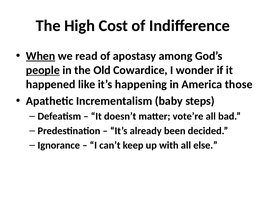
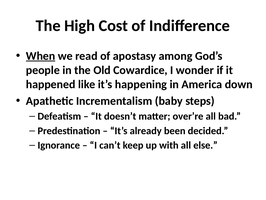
people underline: present -> none (43, 70)
those: those -> down (239, 84)
vote’re: vote’re -> over’re (188, 116)
